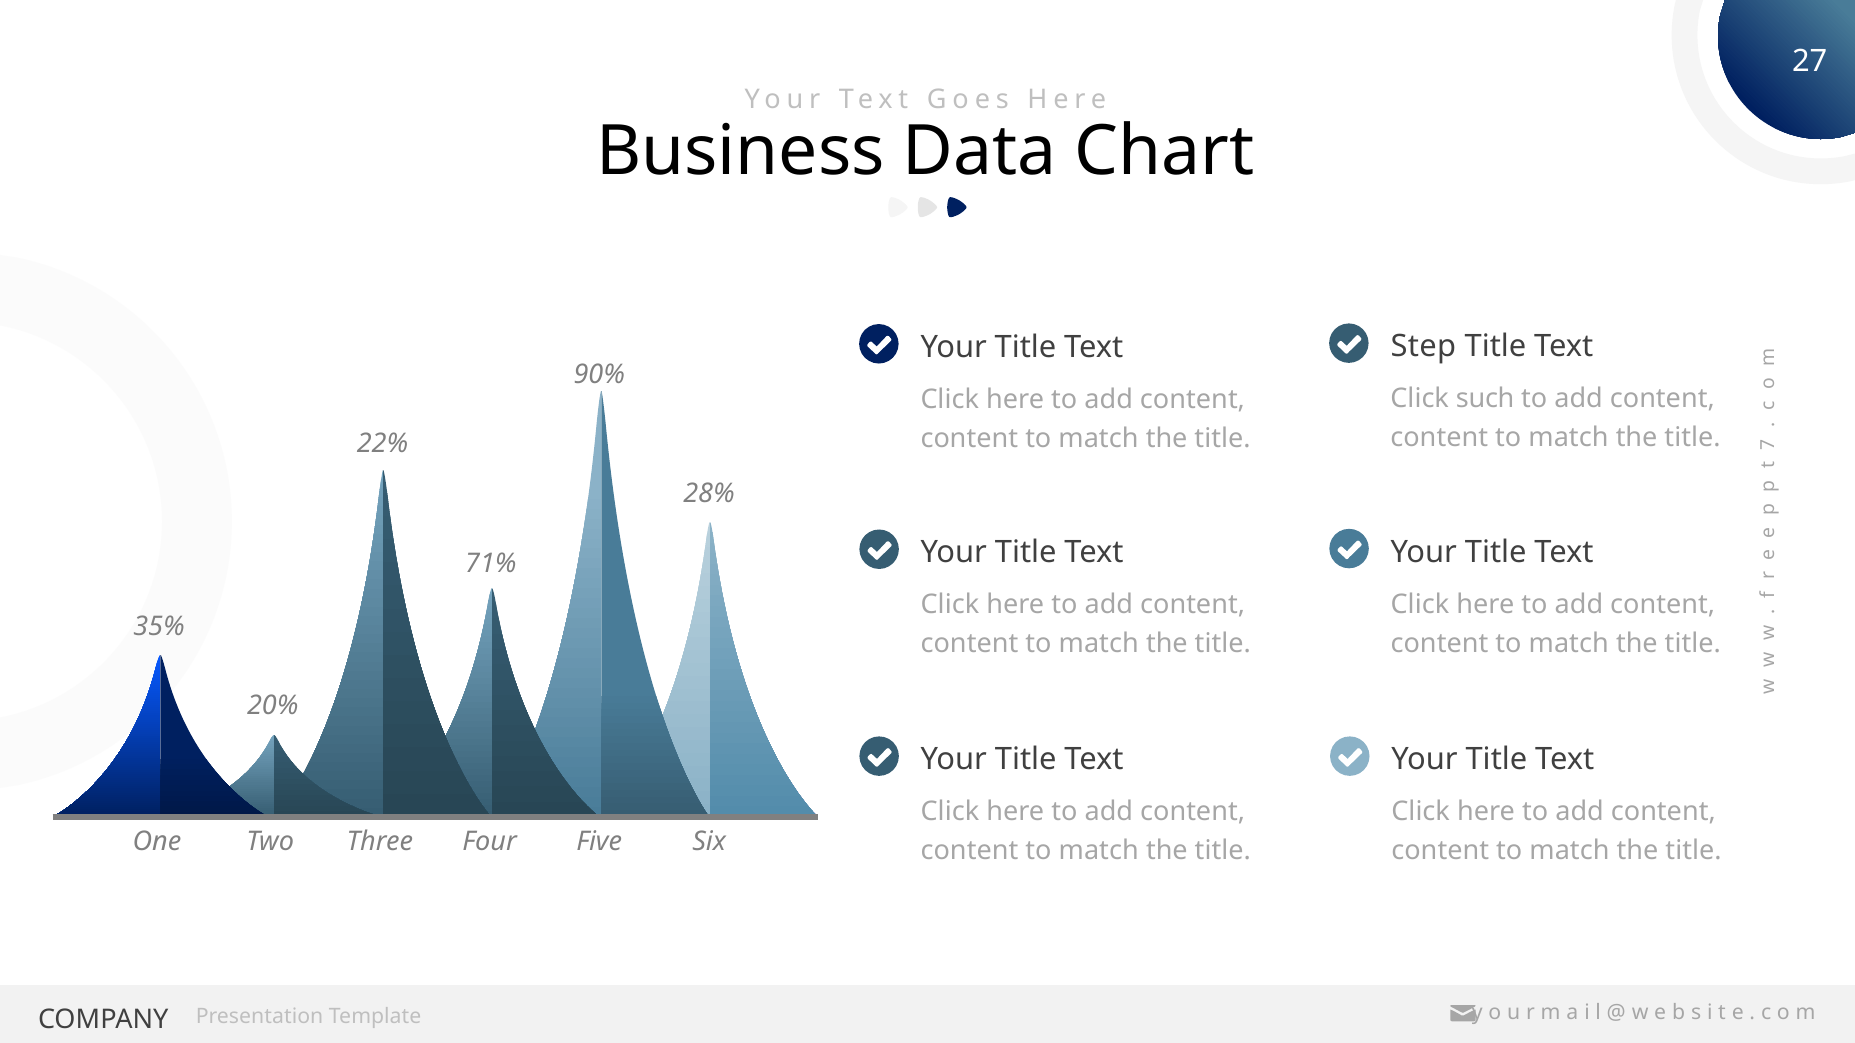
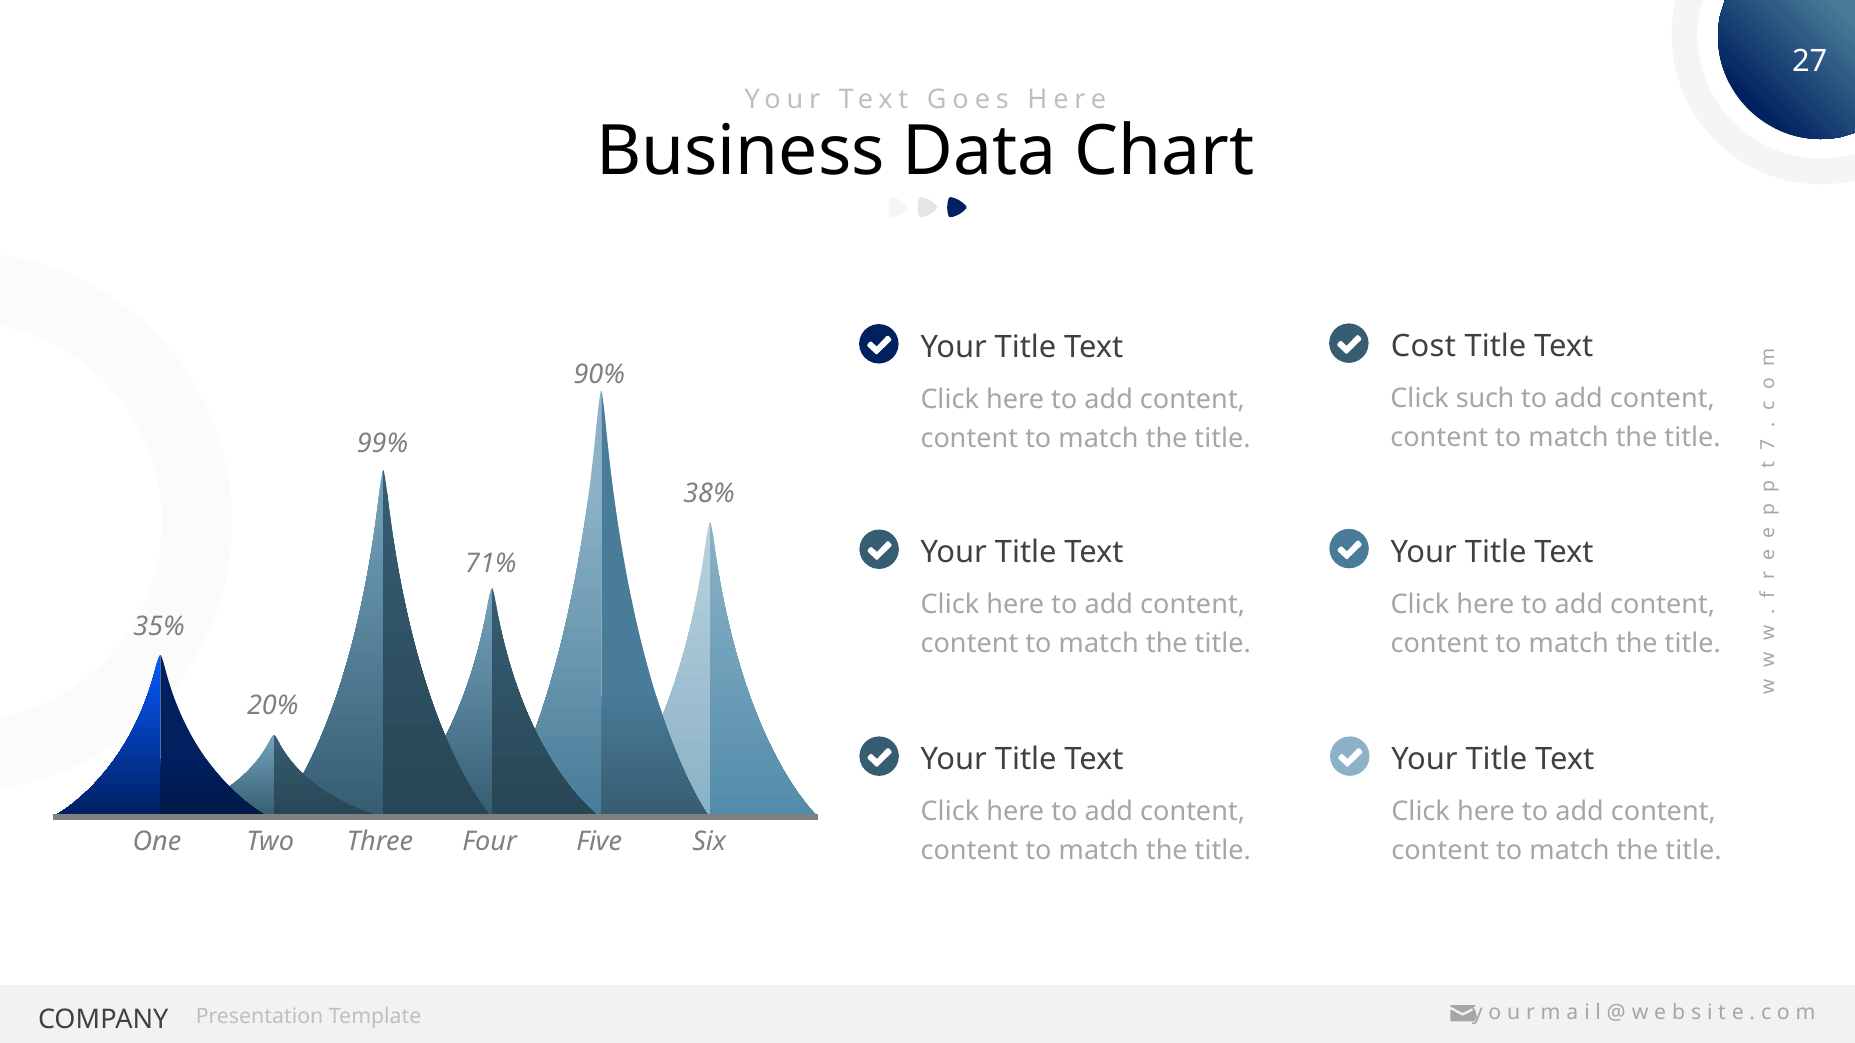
Step: Step -> Cost (1423, 347)
22%: 22% -> 99% (382, 444)
28%: 28% -> 38% (709, 494)
